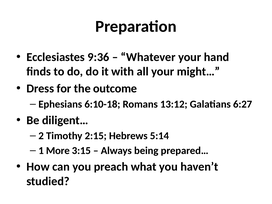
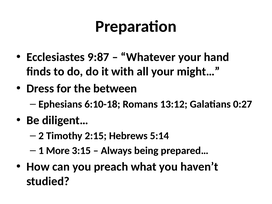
9:36: 9:36 -> 9:87 (98, 57)
outcome: outcome -> between (115, 89)
6:27: 6:27 -> 0:27 (243, 104)
